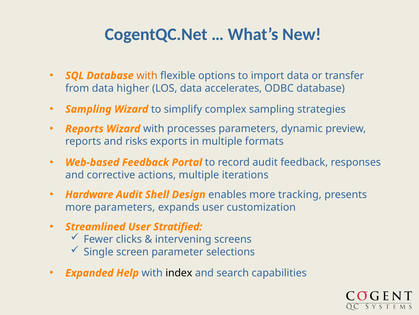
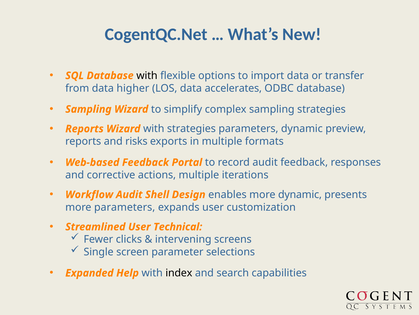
with colour: orange -> black (147, 75)
with processes: processes -> strategies (191, 129)
Hardware: Hardware -> Workflow (89, 194)
more tracking: tracking -> dynamic (300, 194)
Stratified: Stratified -> Technical (178, 226)
